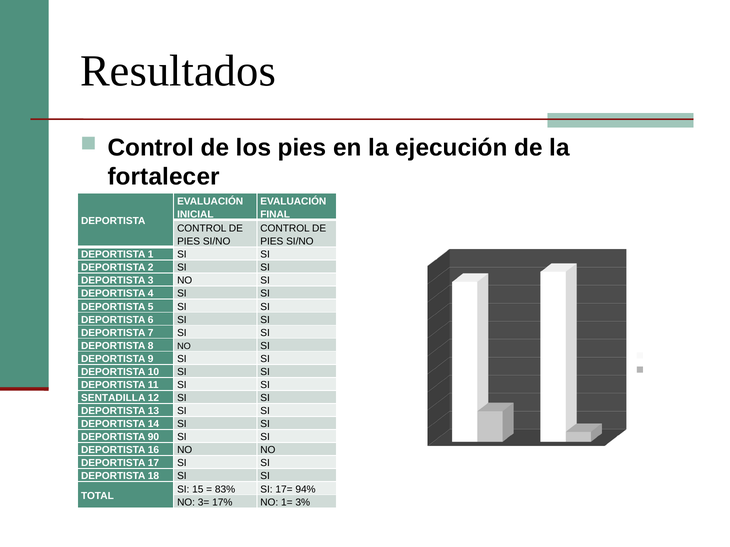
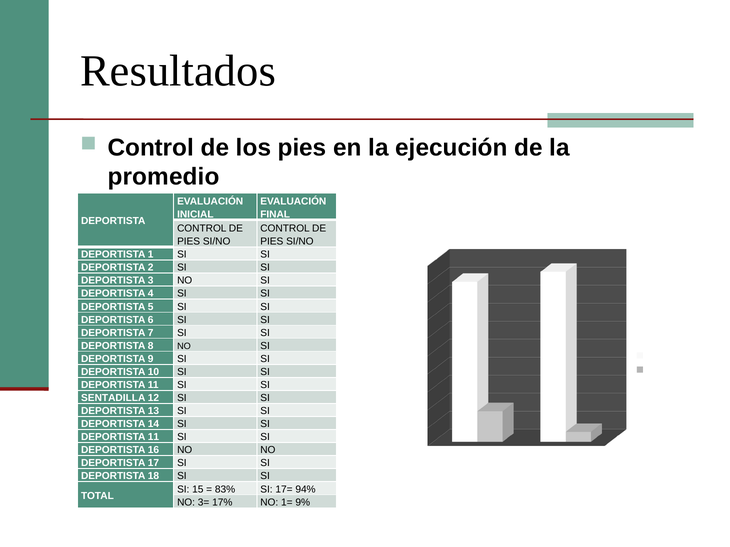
fortalecer: fortalecer -> promedio (164, 177)
90: 90 -> 11 (153, 437)
3%: 3% -> 9% (303, 503)
